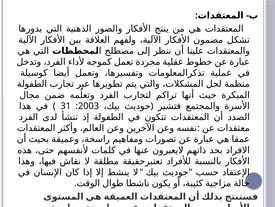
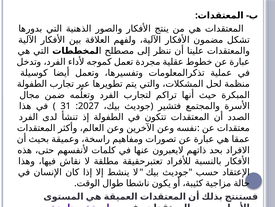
2003: 2003 -> 2027 (89, 106)
